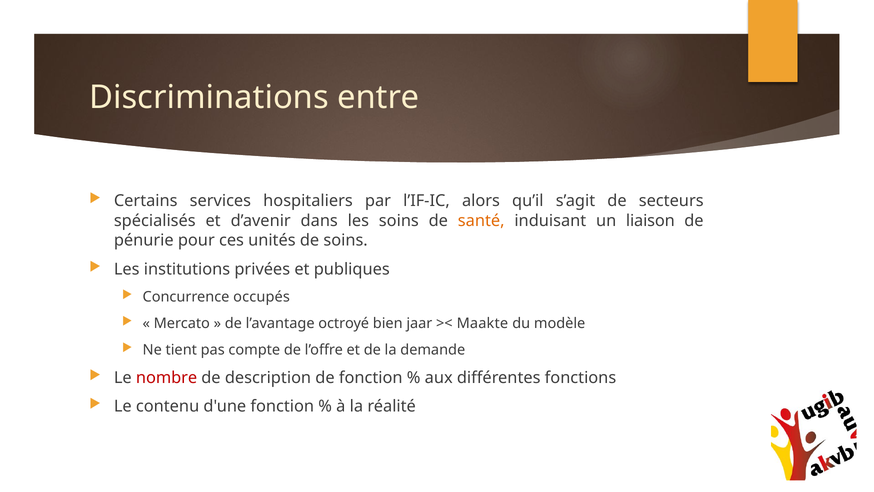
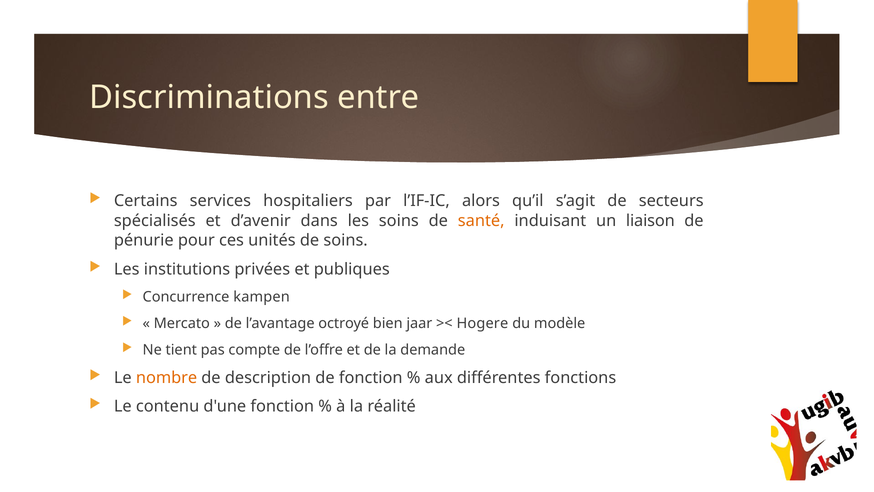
occupés: occupés -> kampen (262, 297)
Maakte: Maakte -> Hogere (482, 323)
nombre colour: red -> orange (167, 377)
